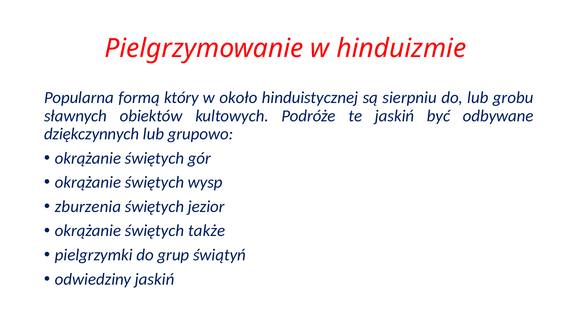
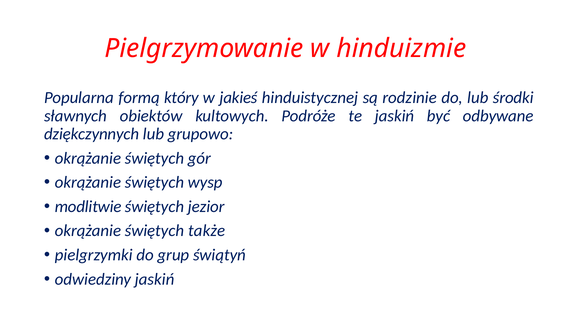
około: około -> jakieś (239, 98)
sierpniu: sierpniu -> rodzinie (410, 98)
grobu: grobu -> środki (513, 98)
zburzenia: zburzenia -> modlitwie (88, 207)
